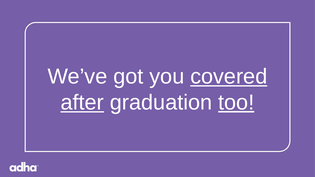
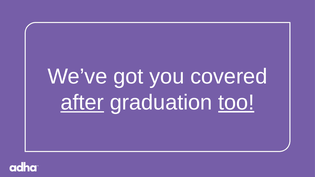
covered underline: present -> none (229, 77)
